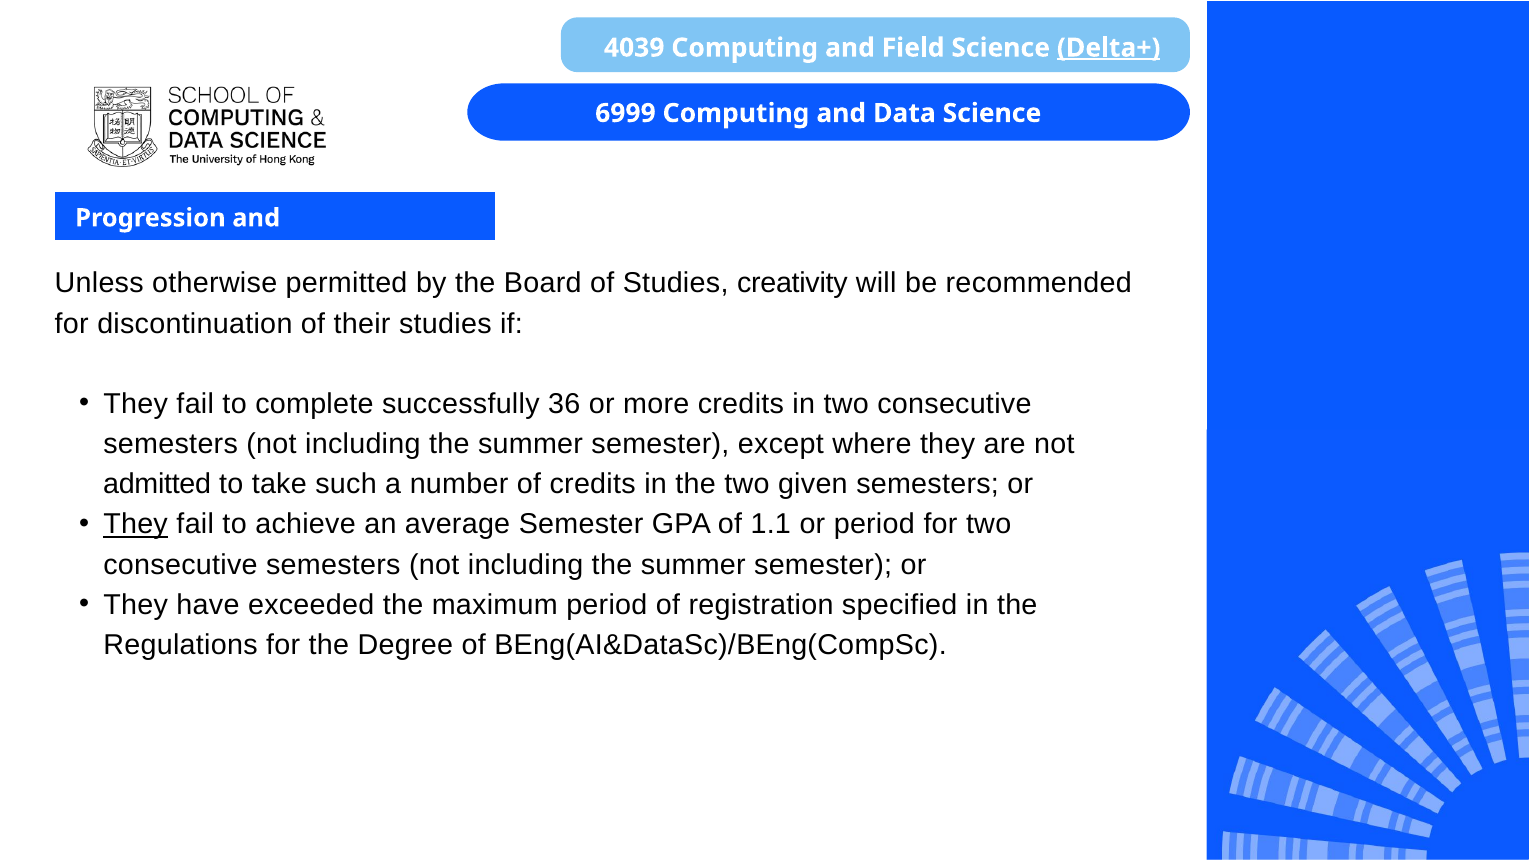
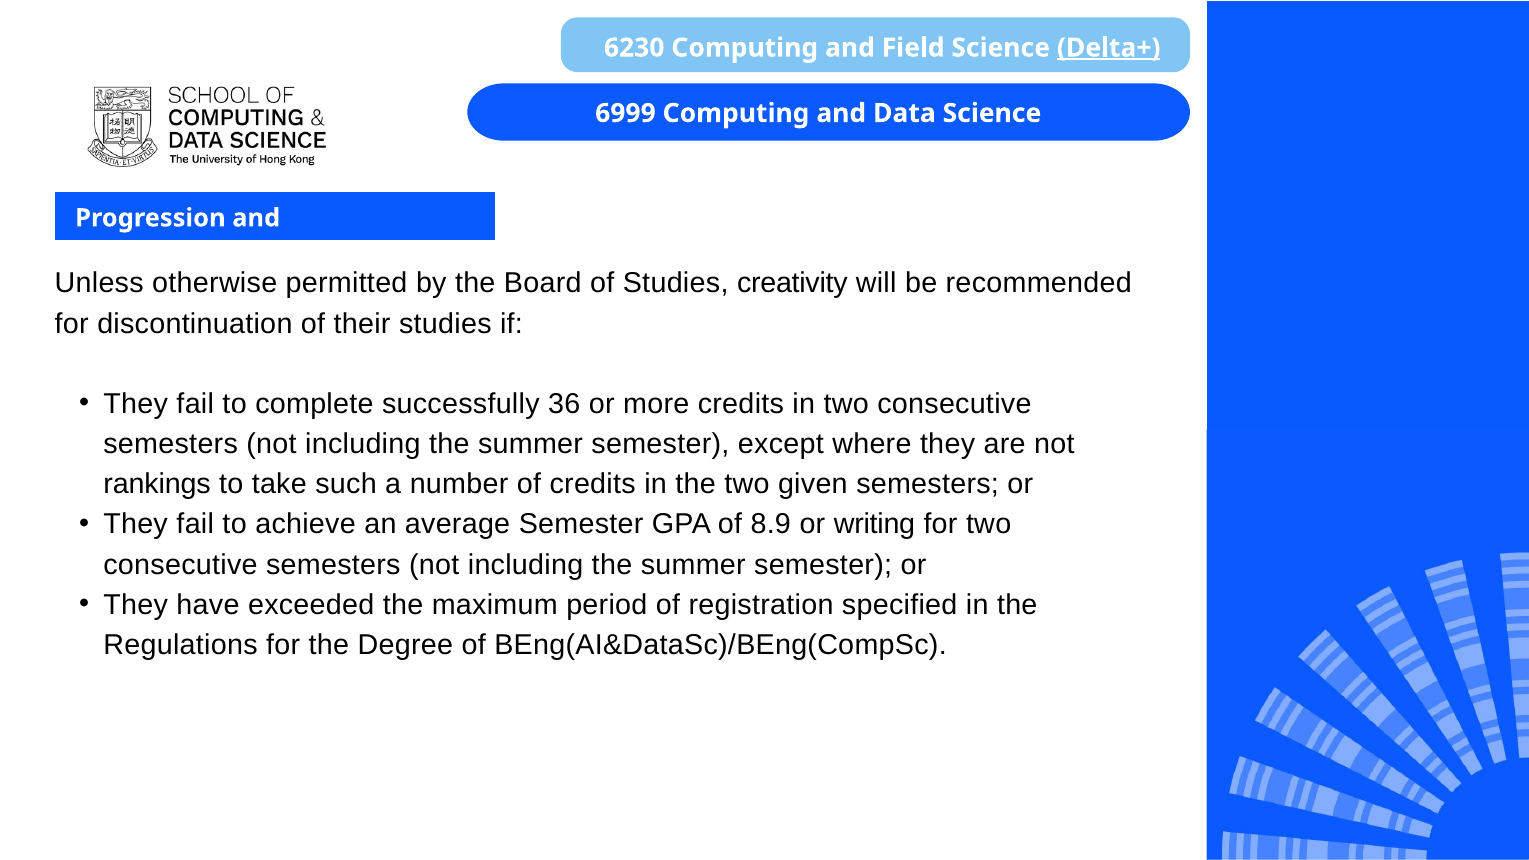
4039: 4039 -> 6230 (634, 48)
admitted: admitted -> rankings (157, 484)
They underline: present -> none (136, 524)
1.1: 1.1 -> 8.9 (771, 524)
or period: period -> writing (875, 524)
